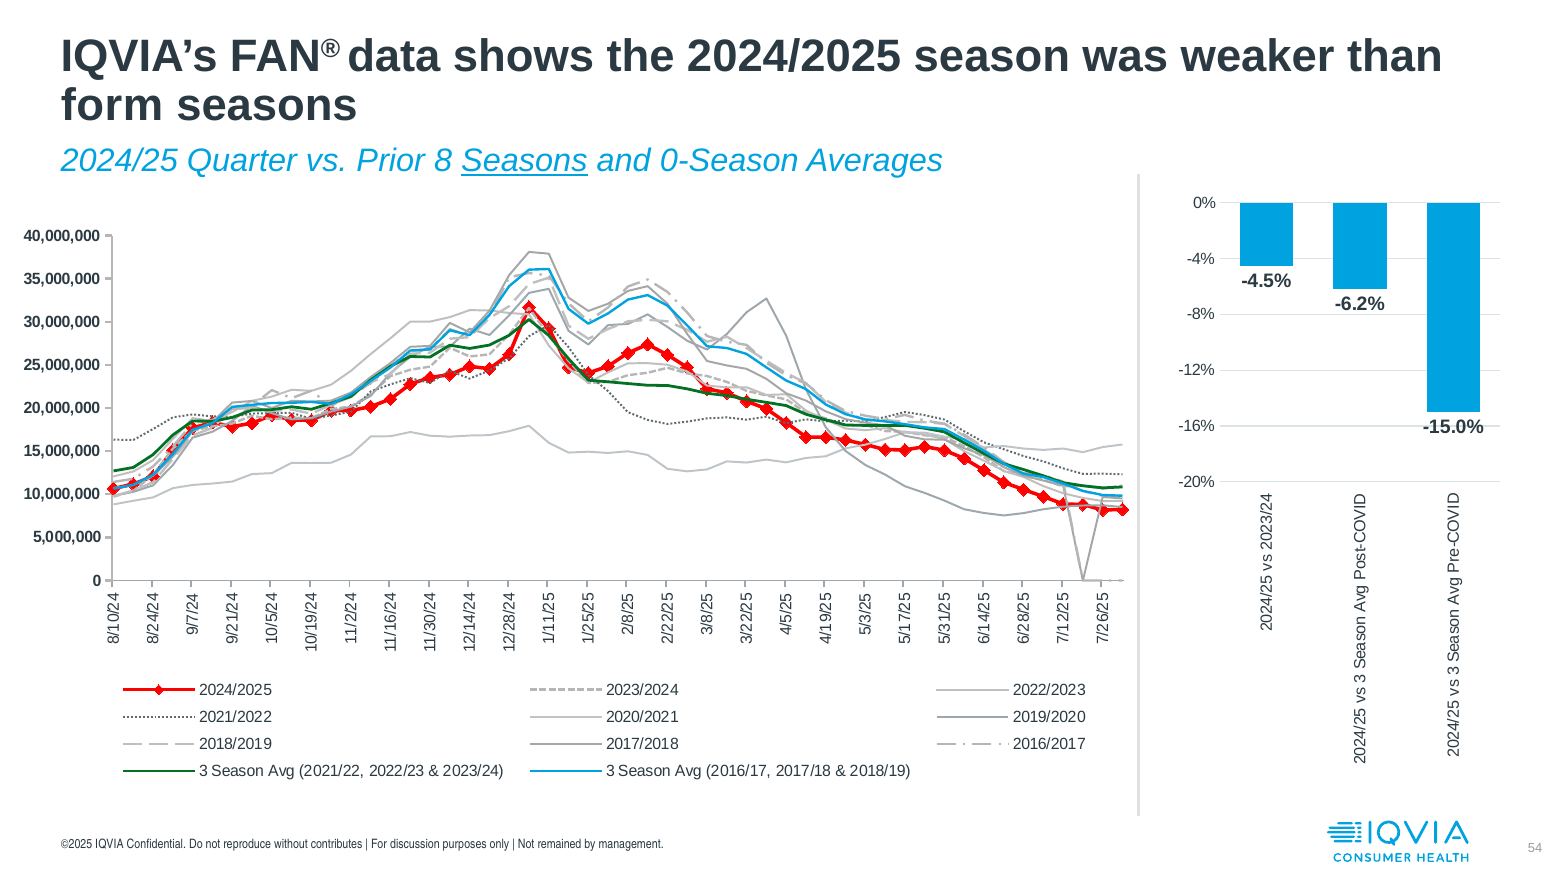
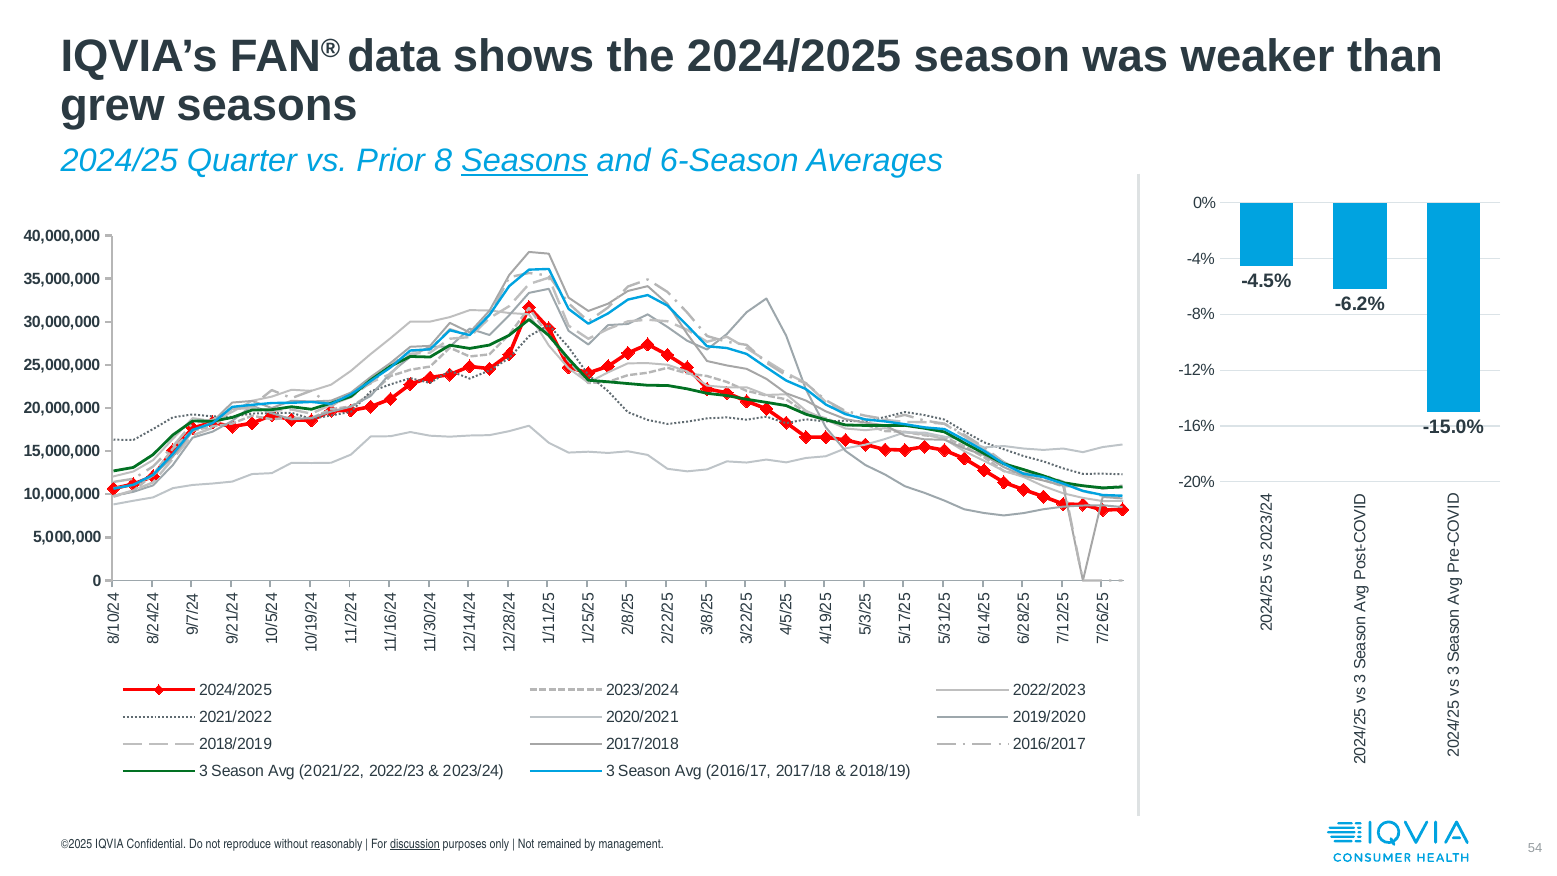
form: form -> grew (112, 105)
0-Season: 0-Season -> 6-Season (729, 161)
contributes: contributes -> reasonably (337, 844)
discussion underline: none -> present (415, 844)
